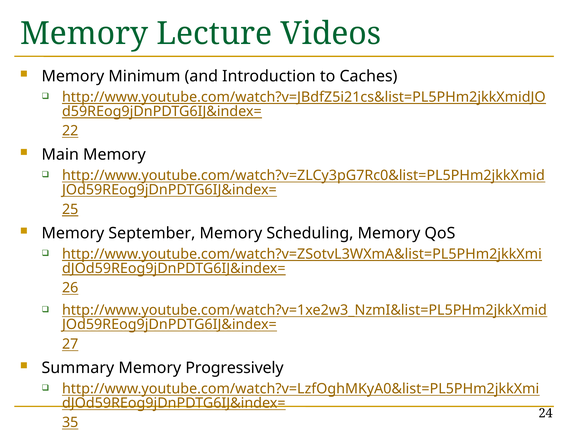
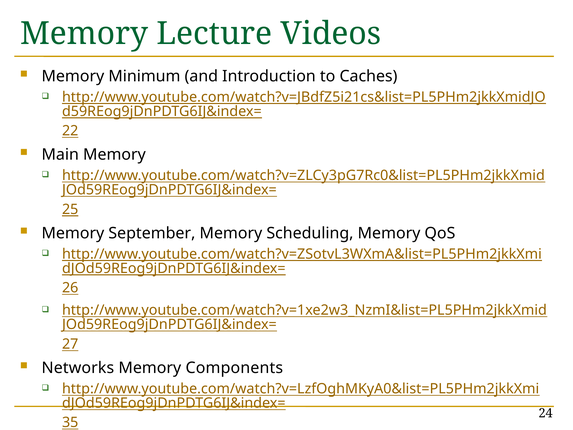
Summary: Summary -> Networks (78, 368)
Progressively: Progressively -> Components (234, 368)
